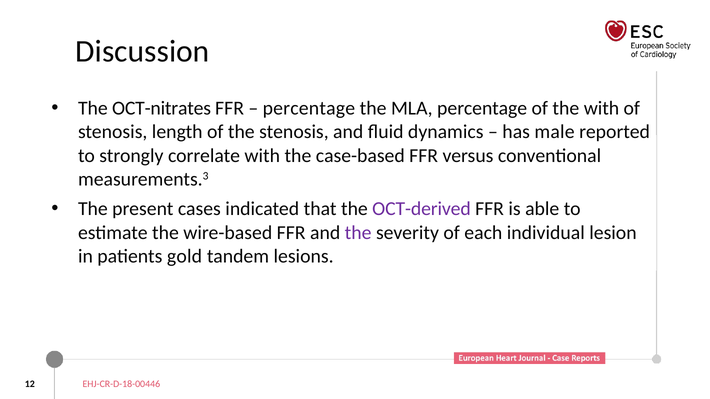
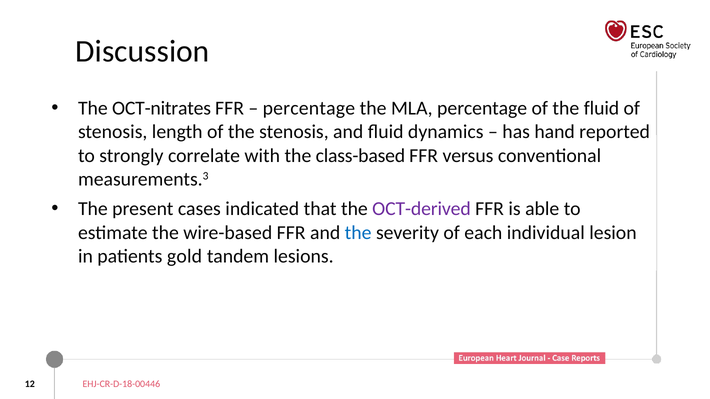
the with: with -> fluid (601, 108)
male: male -> hand (555, 132)
case-based: case-based -> class-based (360, 156)
the colour: purple -> blue (358, 233)
